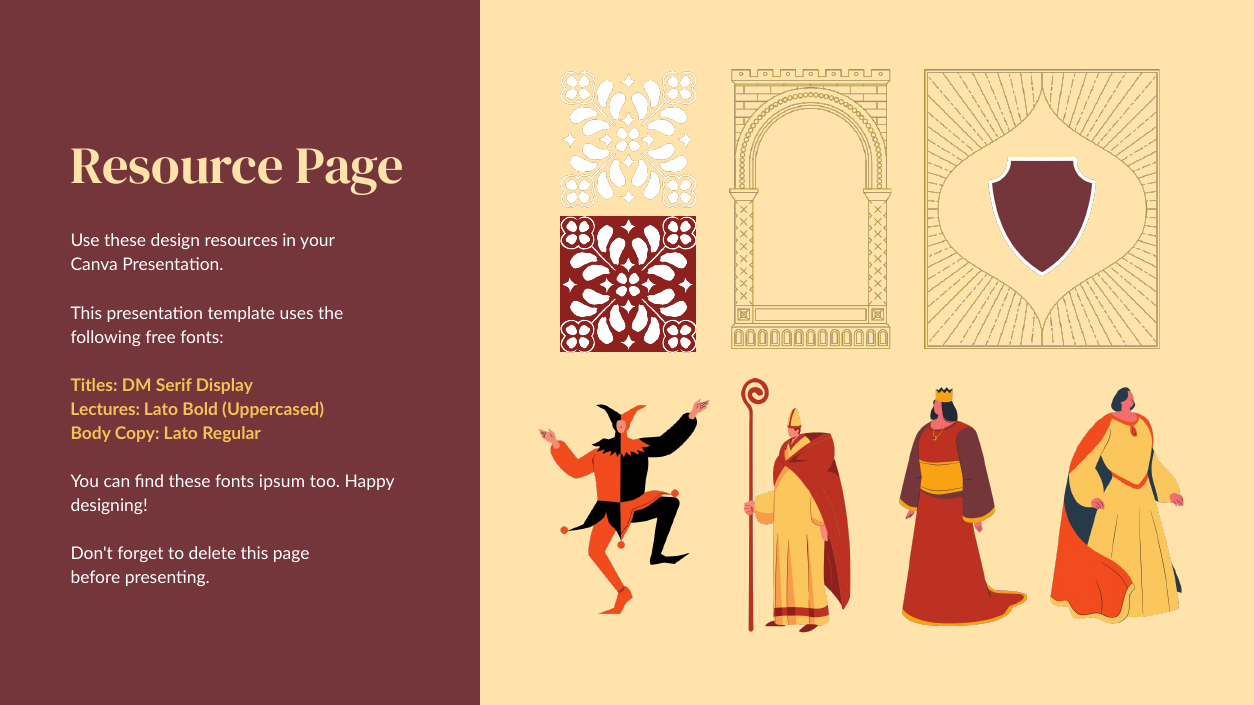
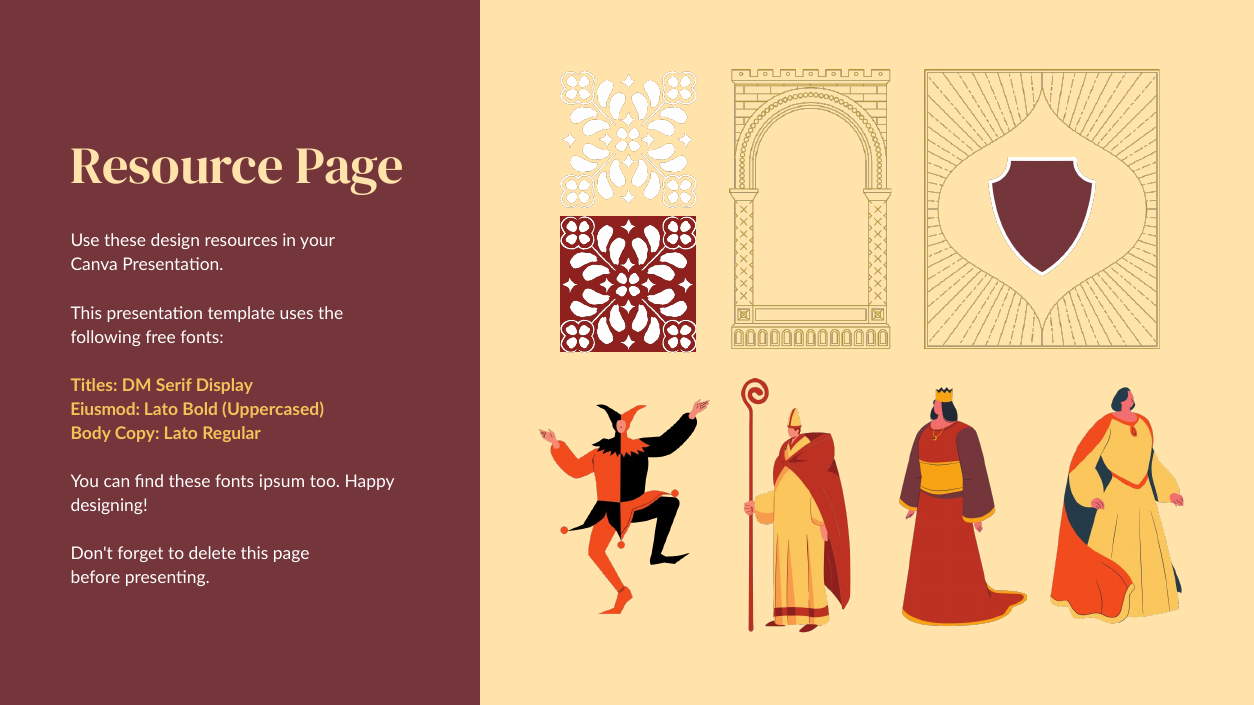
Lectures: Lectures -> Eiusmod (105, 410)
